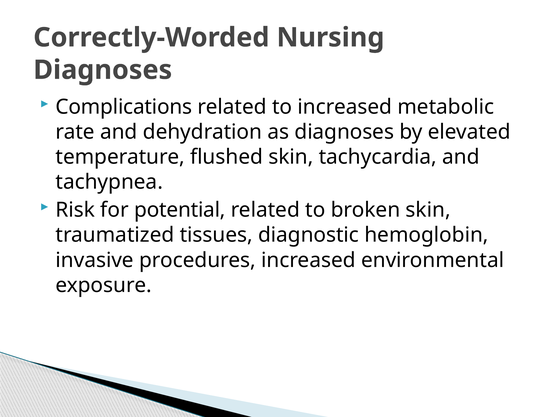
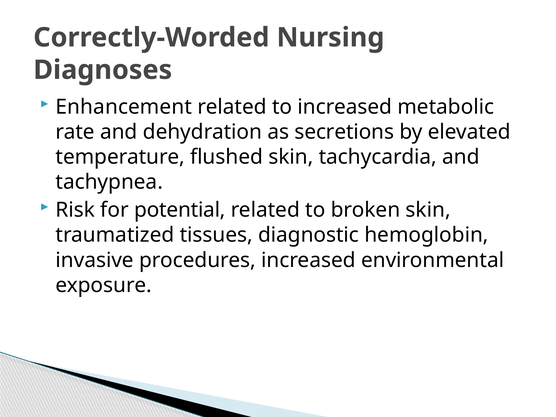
Complications: Complications -> Enhancement (124, 107)
as diagnoses: diagnoses -> secretions (344, 132)
